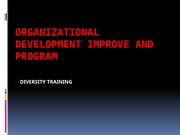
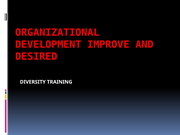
PROGRAM: PROGRAM -> DESIRED (36, 57)
